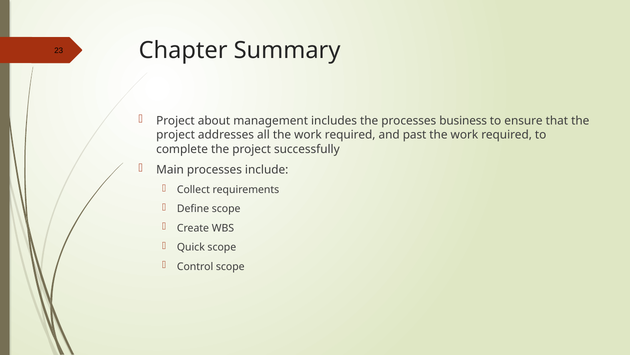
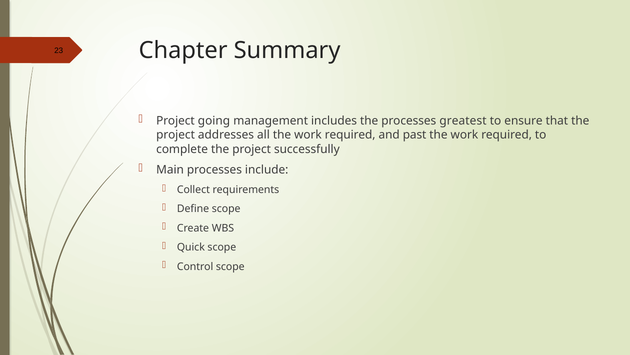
about: about -> going (214, 121)
business: business -> greatest (463, 121)
